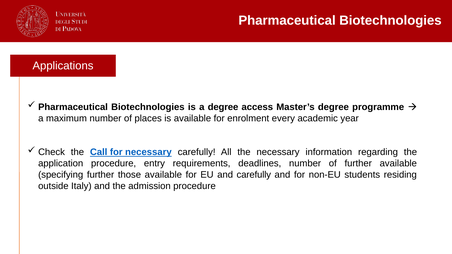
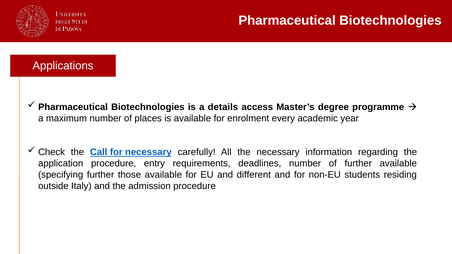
a degree: degree -> details (223, 107)
and carefully: carefully -> different (254, 175)
